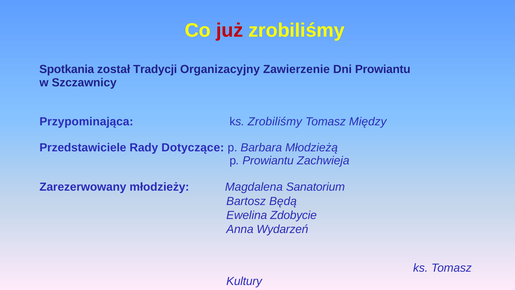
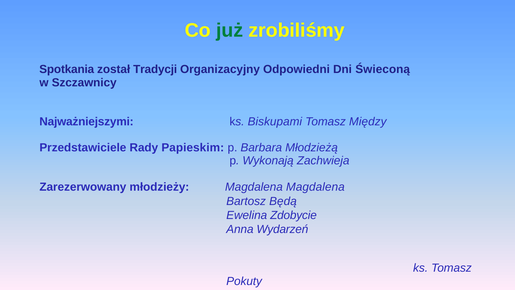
już colour: red -> green (230, 30)
Zawierzenie: Zawierzenie -> Odpowiedni (296, 69)
Dni Prowiantu: Prowiantu -> Świeconą (383, 69)
Przypominająca: Przypominająca -> Najważniejszymi (87, 122)
ks Zrobiliśmy: Zrobiliśmy -> Biskupami (275, 122)
Dotyczące: Dotyczące -> Papieskim (193, 148)
p Prowiantu: Prowiantu -> Wykonają (268, 161)
Magdalena Sanatorium: Sanatorium -> Magdalena (315, 187)
Kultury: Kultury -> Pokuty (244, 281)
